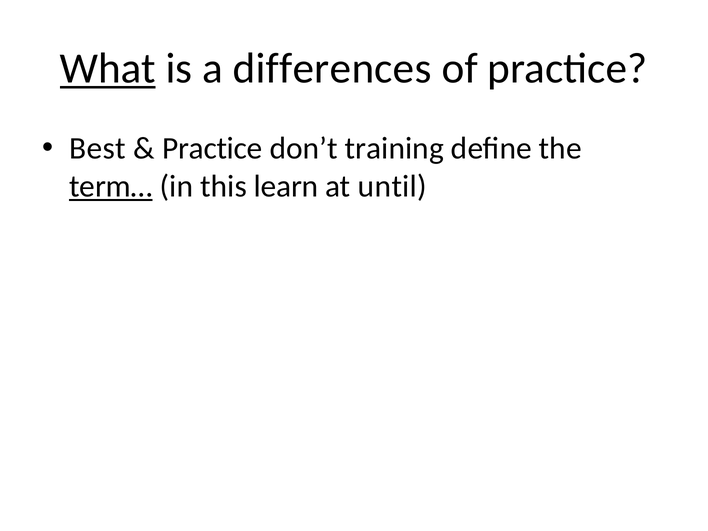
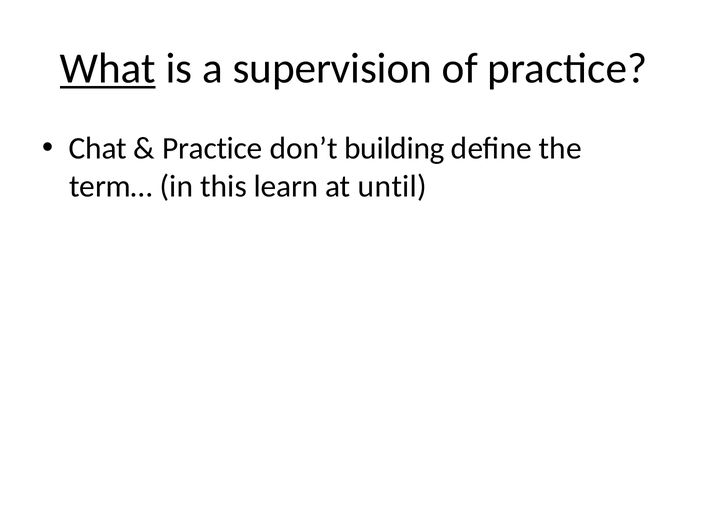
differences: differences -> supervision (332, 69)
Best: Best -> Chat (98, 149)
training: training -> building (394, 149)
term… underline: present -> none (111, 186)
